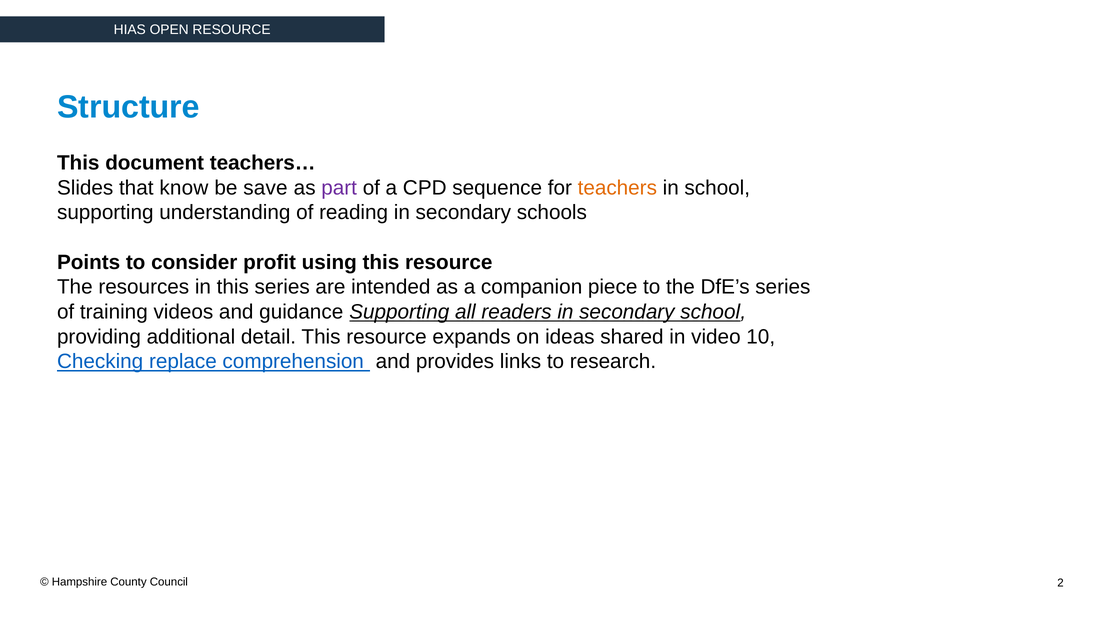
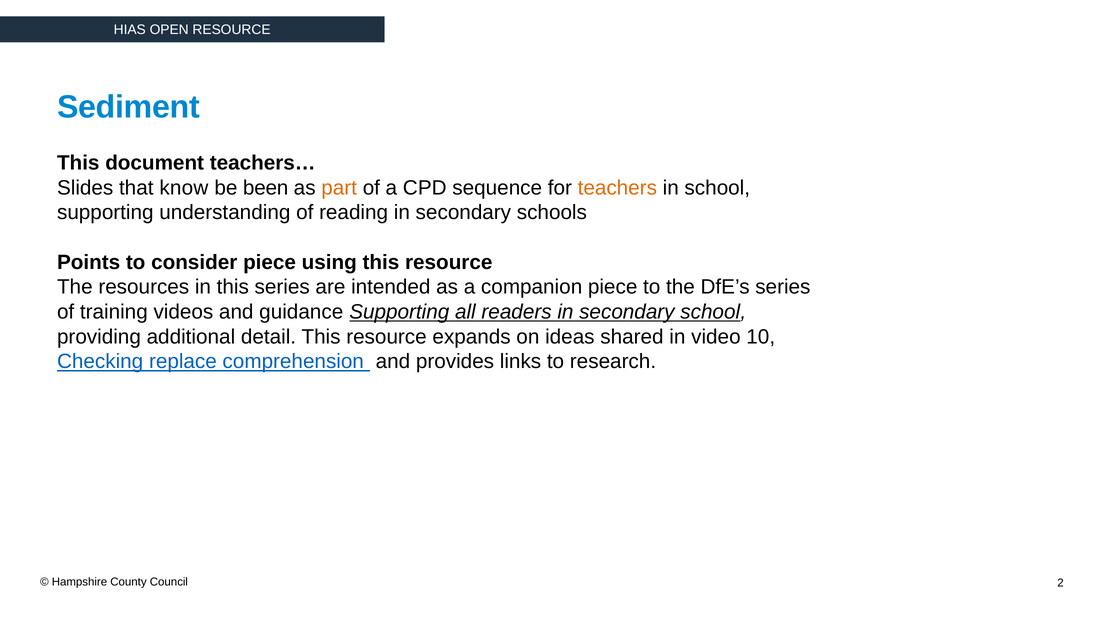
Structure: Structure -> Sediment (129, 107)
save: save -> been (266, 188)
part colour: purple -> orange (339, 188)
consider profit: profit -> piece (270, 262)
